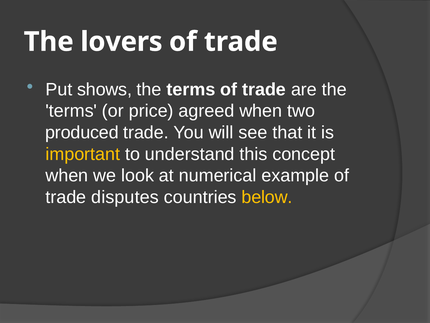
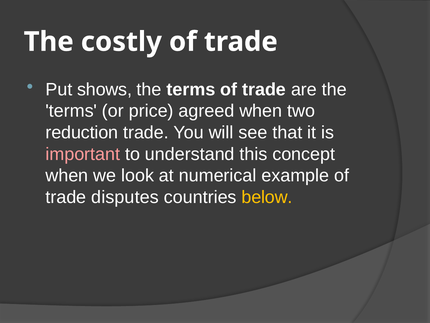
lovers: lovers -> costly (121, 42)
produced: produced -> reduction (82, 132)
important colour: yellow -> pink (83, 154)
